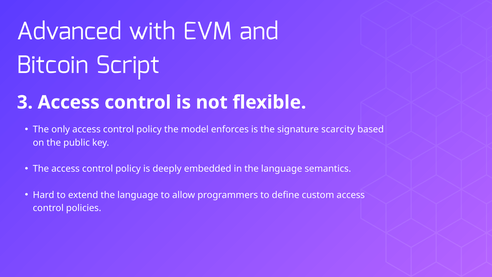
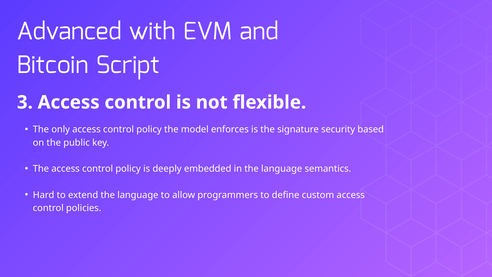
scarcity: scarcity -> security (338, 129)
